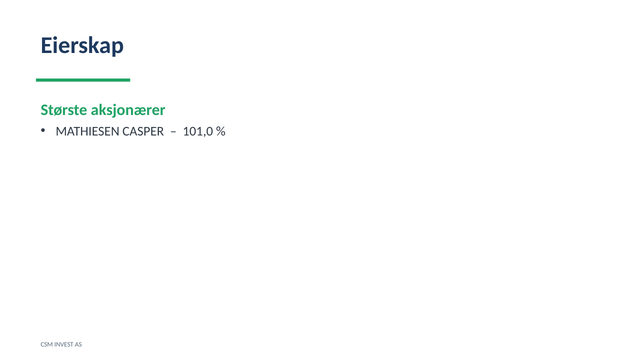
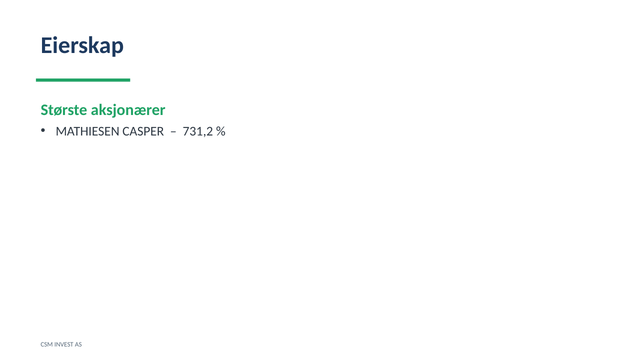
101,0: 101,0 -> 731,2 (198, 131)
